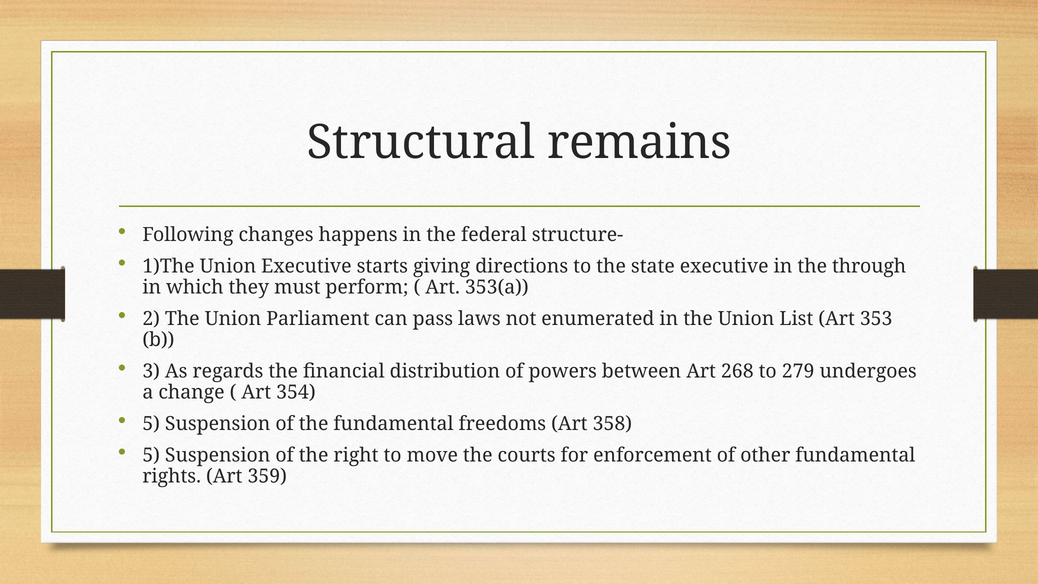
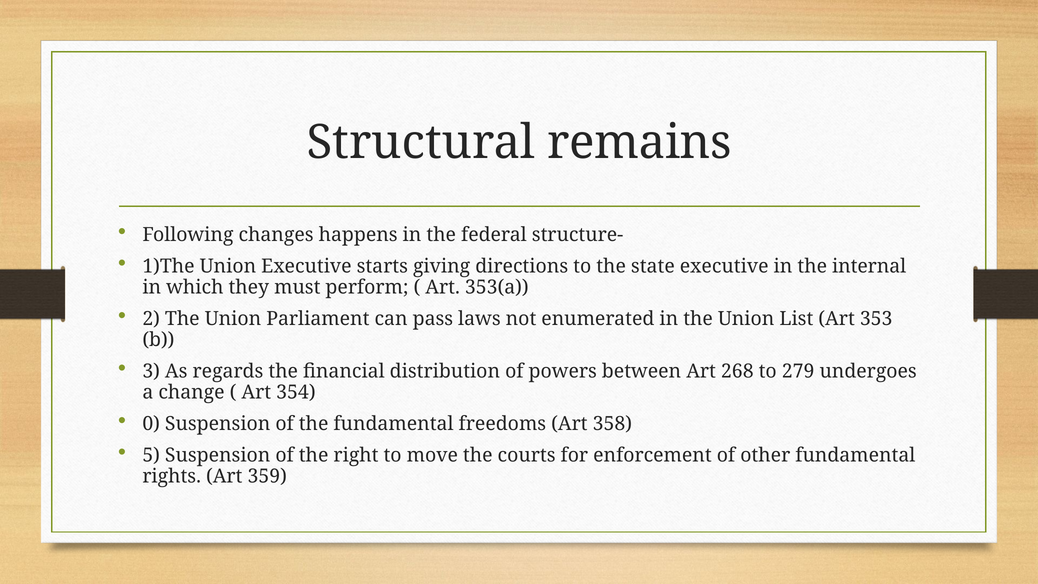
through: through -> internal (869, 266)
5: 5 -> 0 (151, 424)
